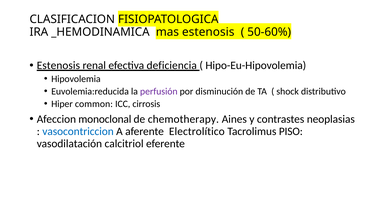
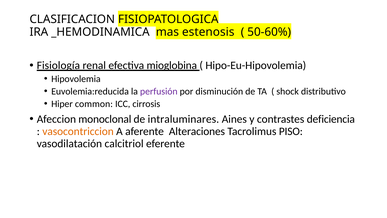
Estenosis: Estenosis -> Fisiología (58, 65)
deficiencia: deficiencia -> mioglobina (172, 65)
chemotherapy: chemotherapy -> intraluminares (183, 119)
neoplasias: neoplasias -> deficiencia (331, 119)
vasocontriccion colour: blue -> orange (78, 131)
Electrolítico: Electrolítico -> Alteraciones (197, 131)
